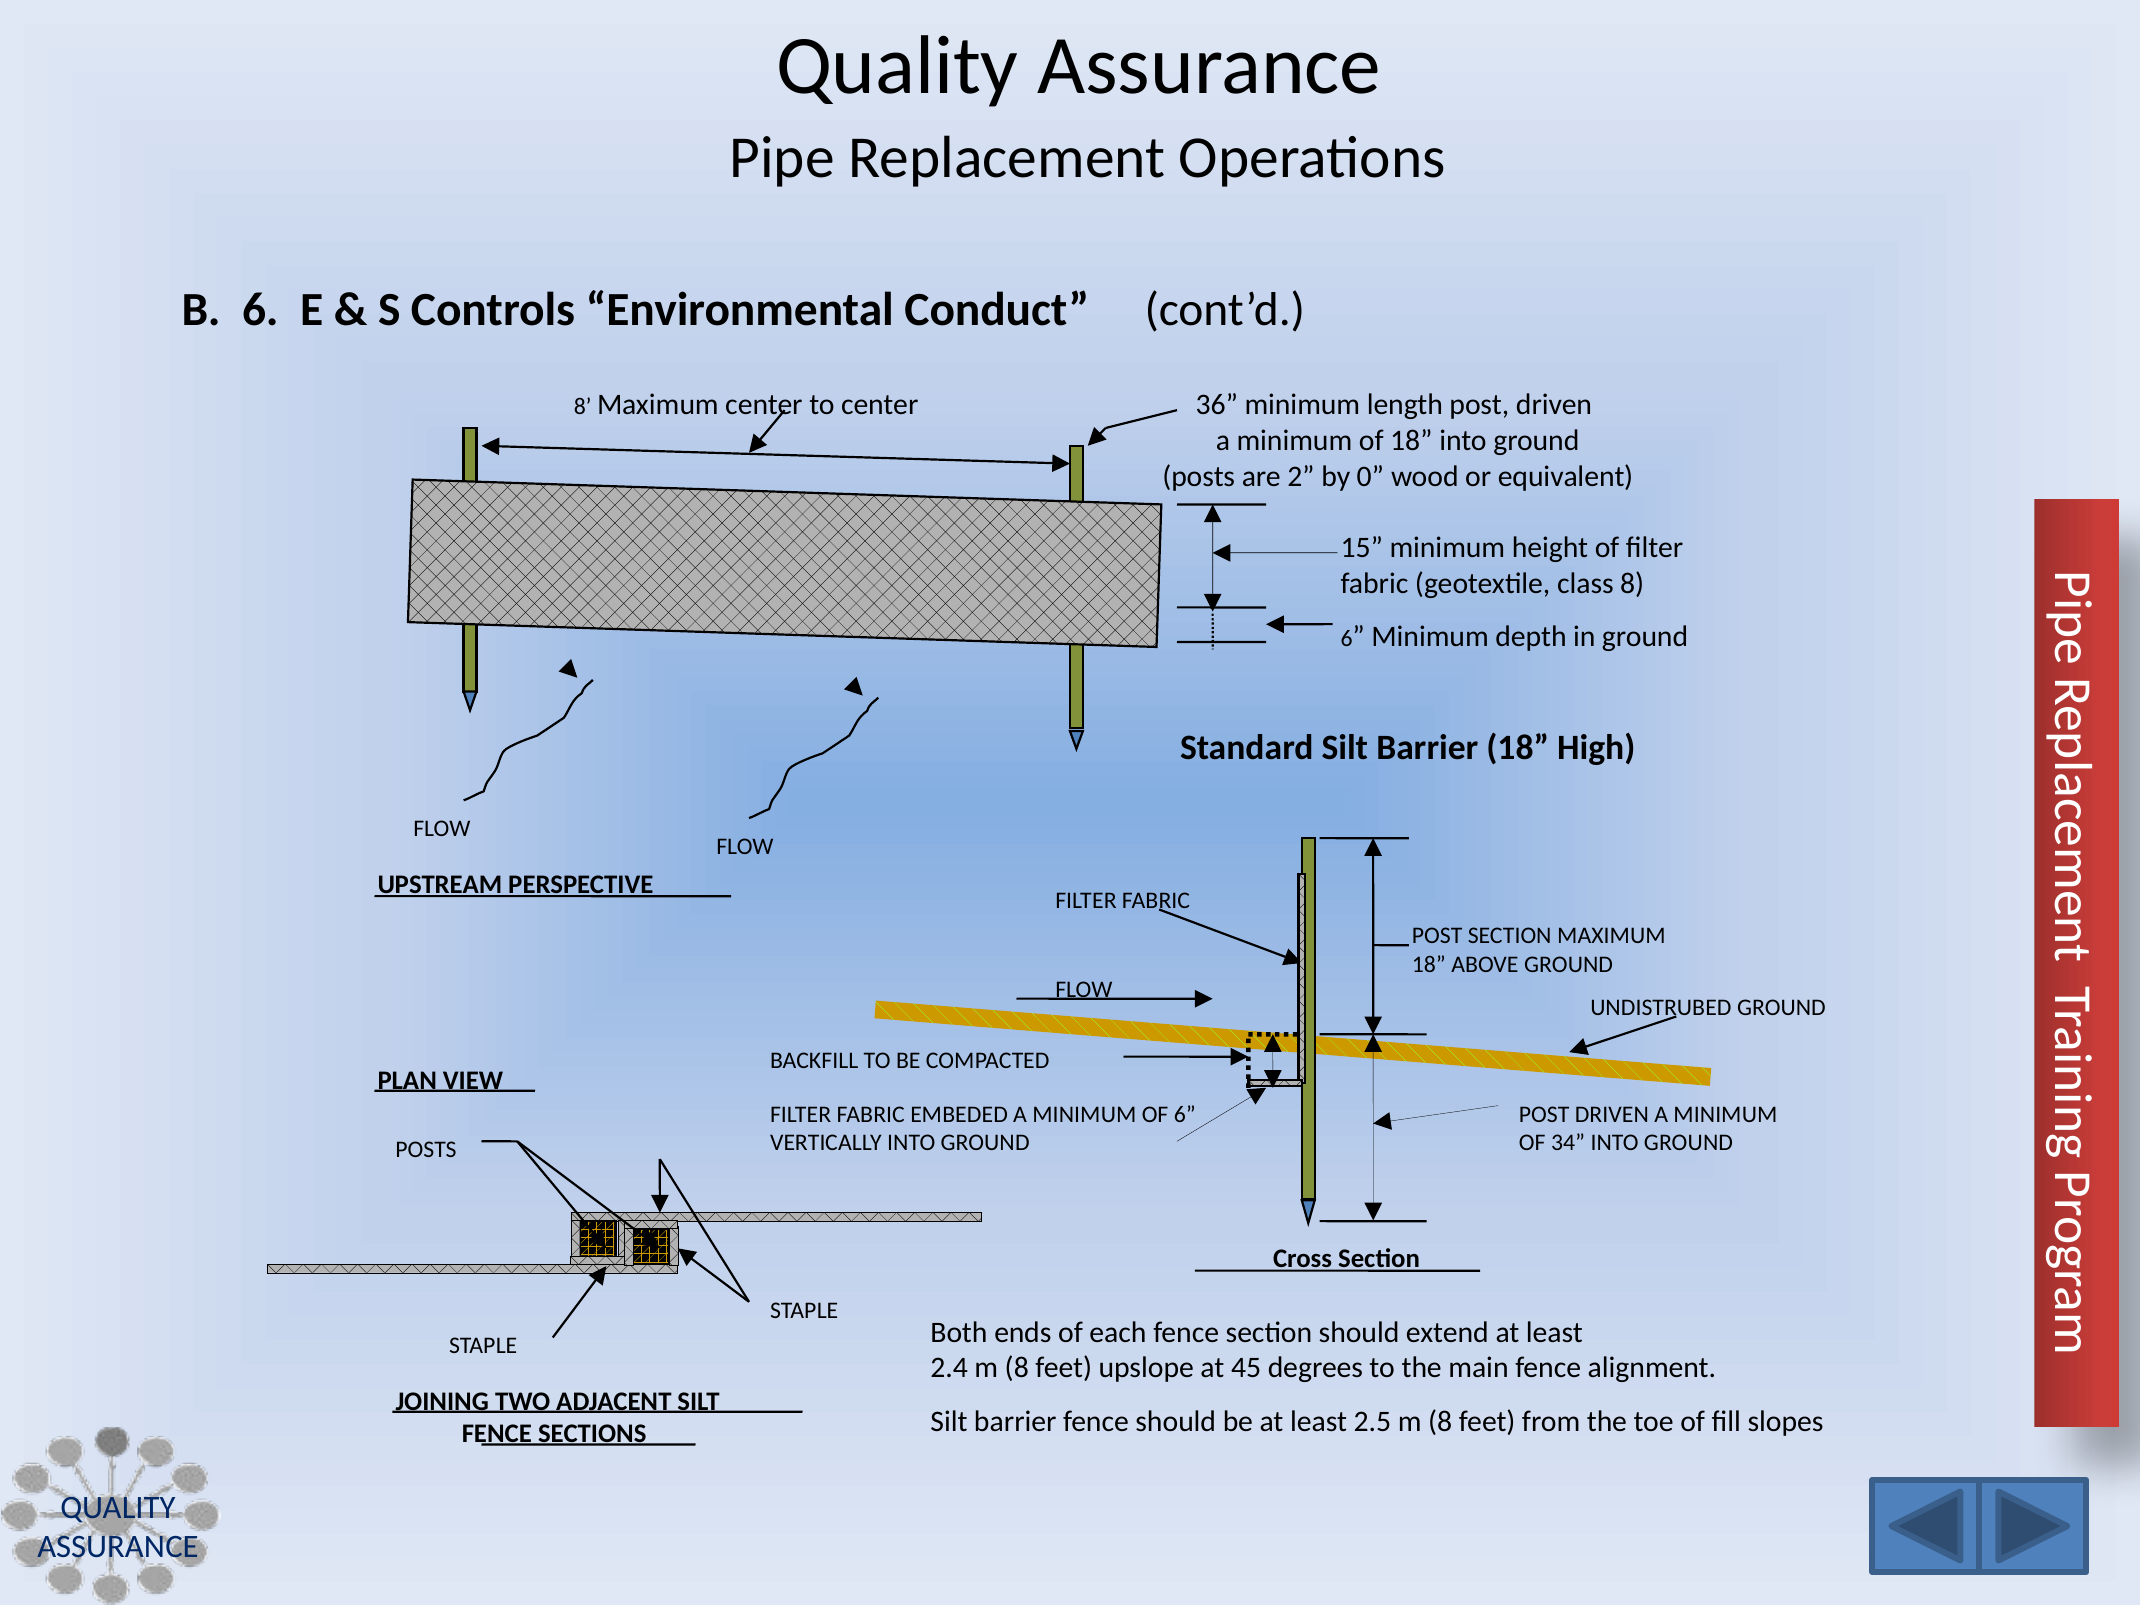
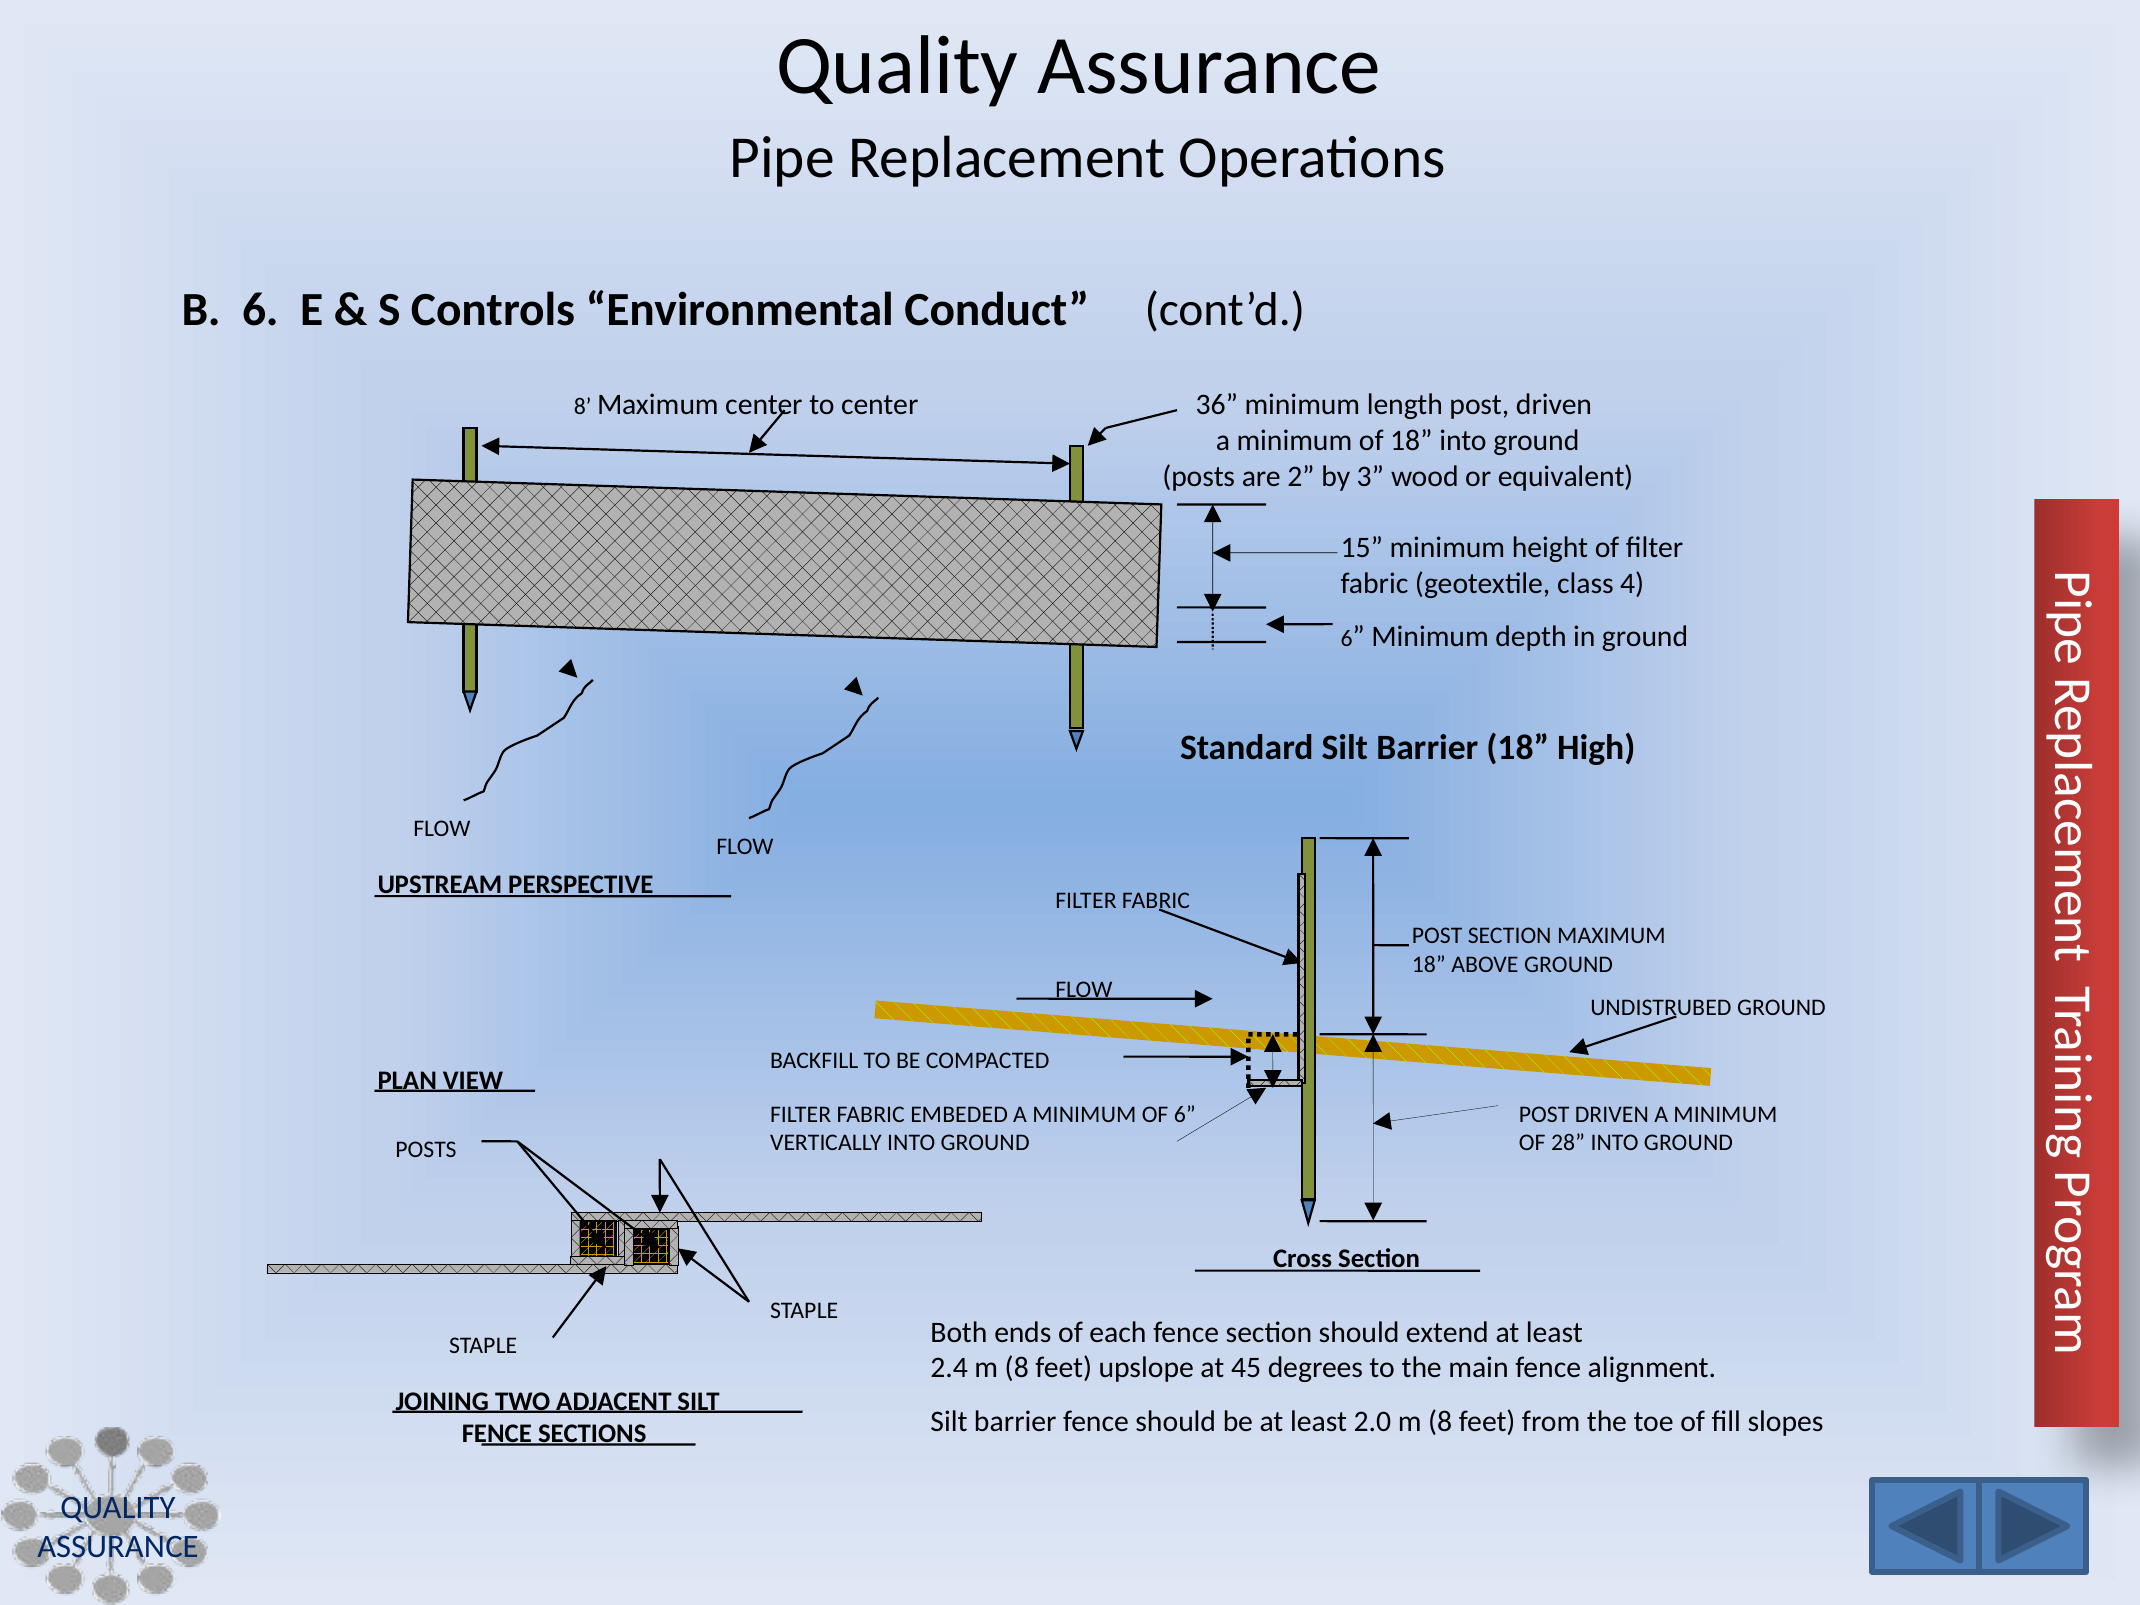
0: 0 -> 3 (1370, 476)
class 8: 8 -> 4 (1632, 583)
34: 34 -> 28 (1568, 1143)
2.5: 2.5 -> 2.0 (1372, 1421)
